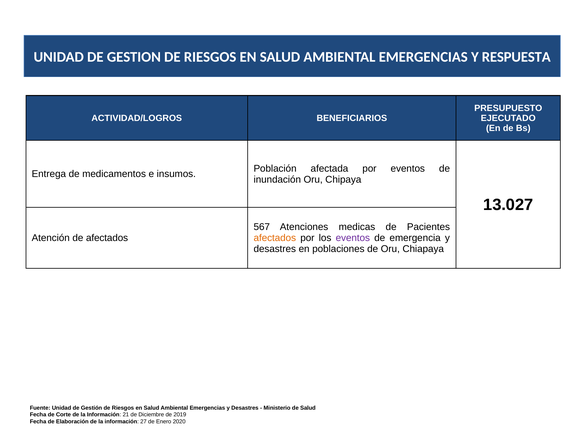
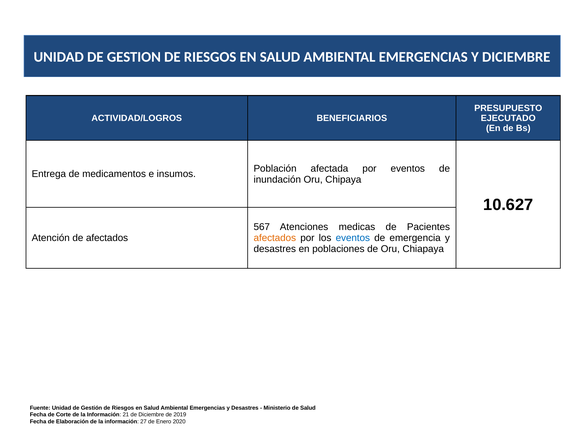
Y RESPUESTA: RESPUESTA -> DICIEMBRE (516, 57)
13.027: 13.027 -> 10.627 (508, 205)
eventos colour: purple -> blue (353, 238)
